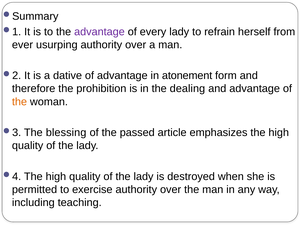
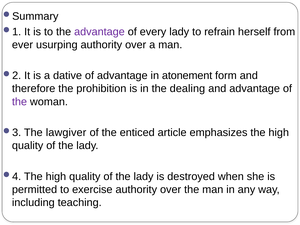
the colour: orange -> purple (19, 102)
blessing: blessing -> lawgiver (66, 133)
passed: passed -> enticed (137, 133)
